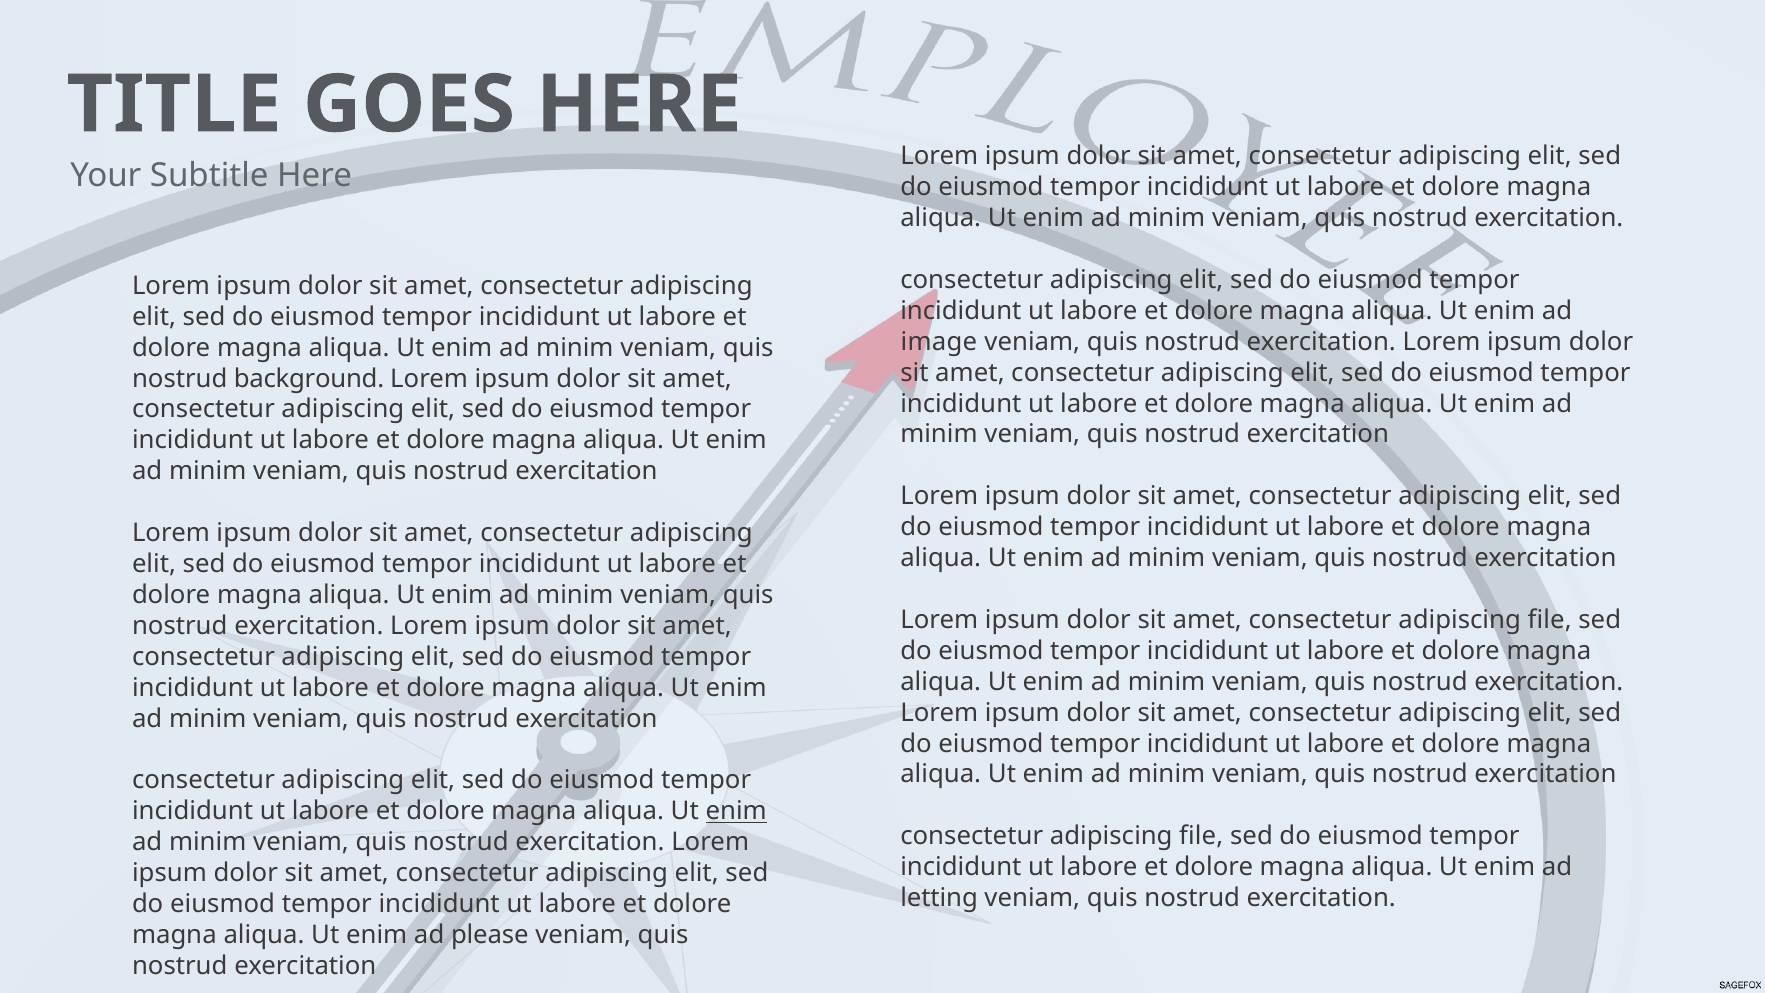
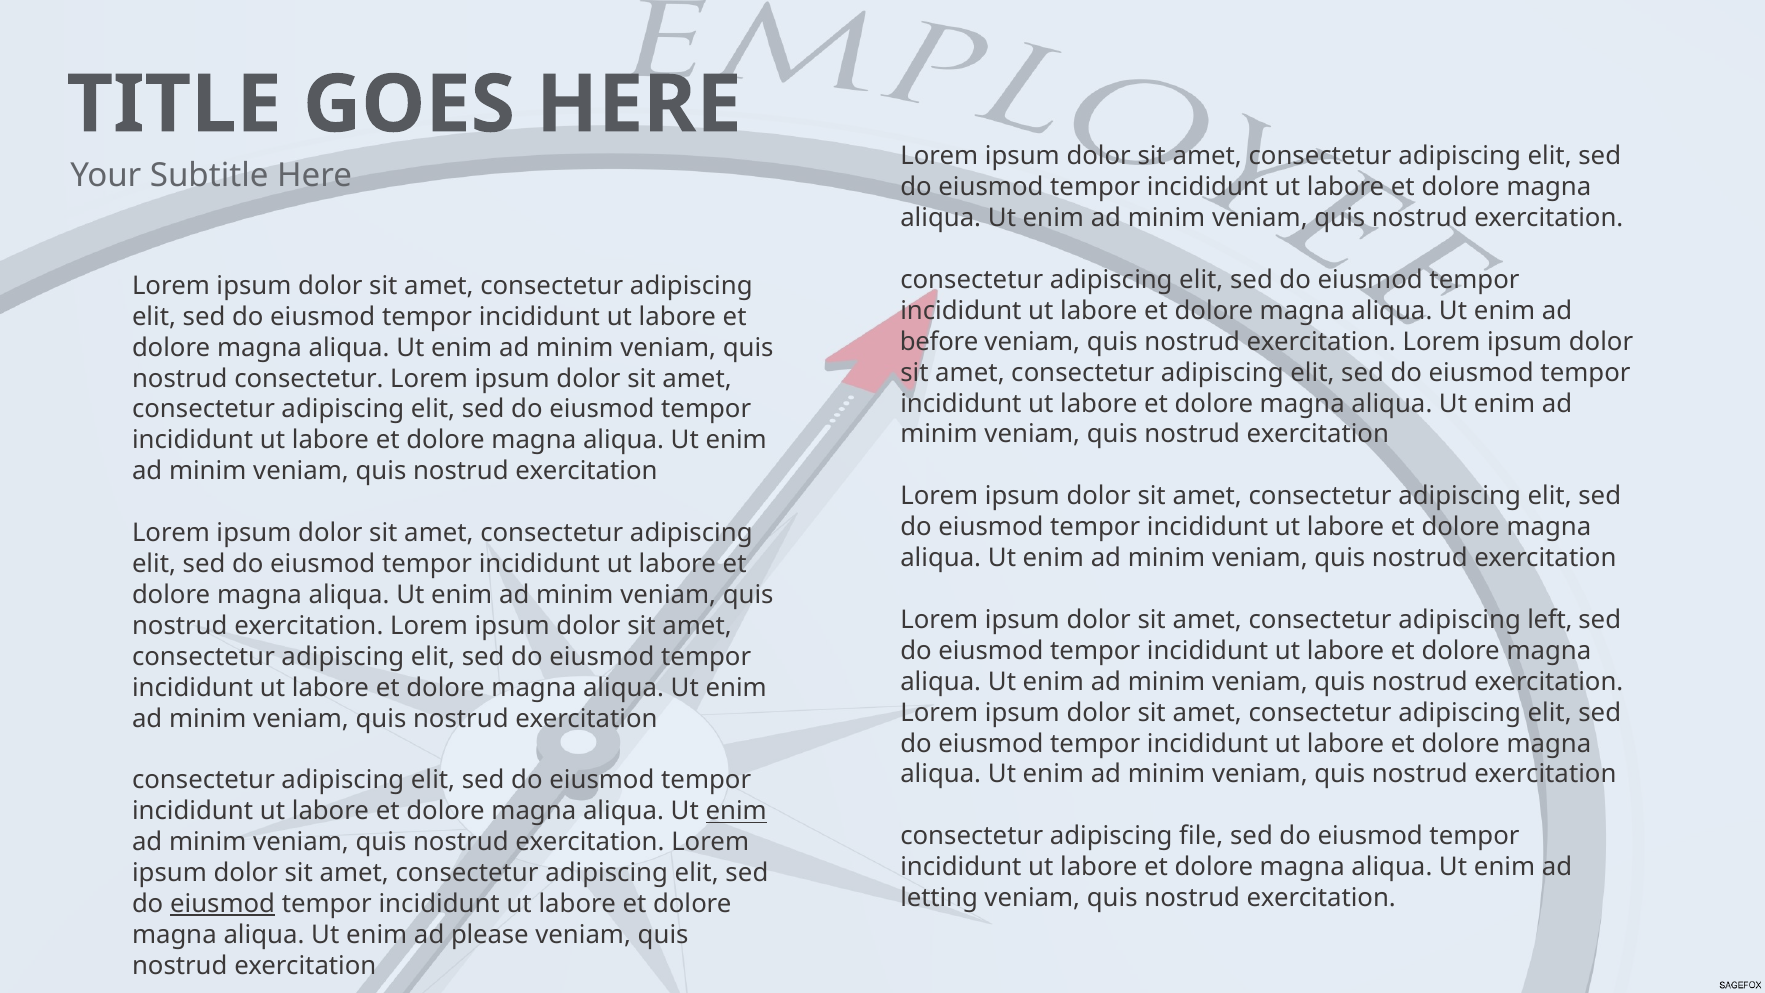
image: image -> before (939, 342)
nostrud background: background -> consectetur (309, 378)
amet consectetur adipiscing file: file -> left (1550, 620)
eiusmod underline: none -> present (223, 904)
